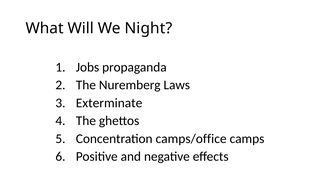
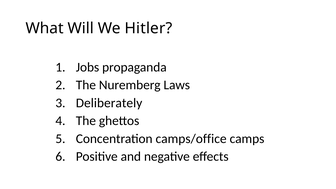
Night: Night -> Hitler (148, 28)
Exterminate: Exterminate -> Deliberately (109, 103)
